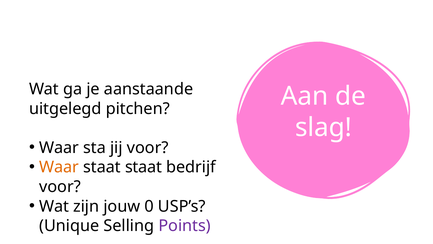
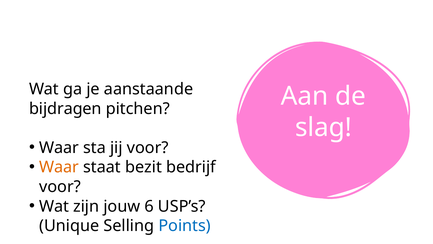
uitgelegd: uitgelegd -> bijdragen (65, 109)
staat staat: staat -> bezit (143, 167)
0: 0 -> 6 (149, 206)
Points colour: purple -> blue (185, 225)
